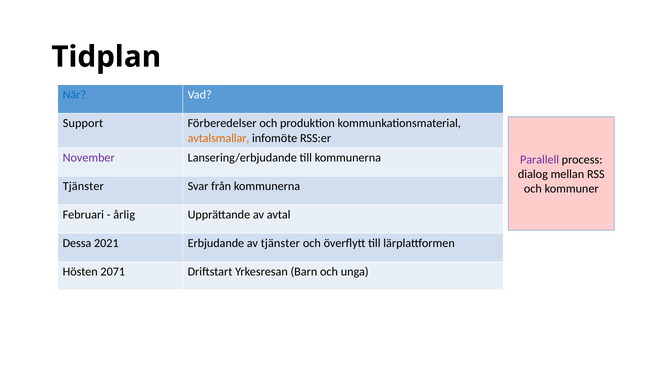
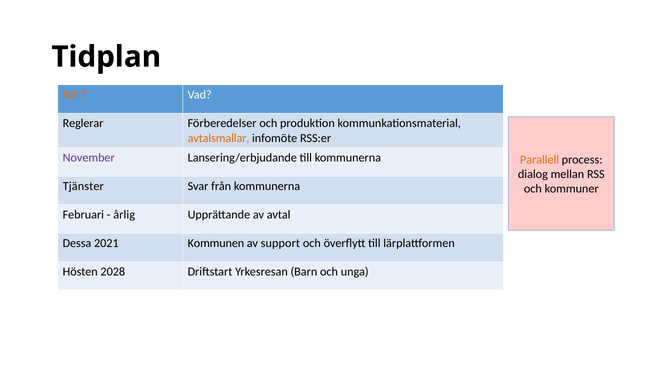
När colour: blue -> orange (74, 95)
Support: Support -> Reglerar (83, 123)
Parallell colour: purple -> orange (540, 160)
Erbjudande: Erbjudande -> Kommunen (216, 244)
av tjänster: tjänster -> support (280, 244)
2071: 2071 -> 2028 (113, 272)
